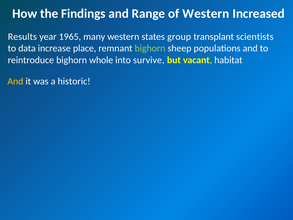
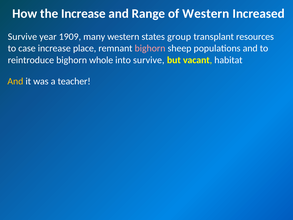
the Findings: Findings -> Increase (83, 14)
Results: Results -> Survive (22, 37)
1965: 1965 -> 1909 (70, 37)
scientists: scientists -> resources (255, 37)
data: data -> case (27, 48)
bighorn colour: light green -> pink (150, 48)
historic: historic -> teacher (74, 81)
